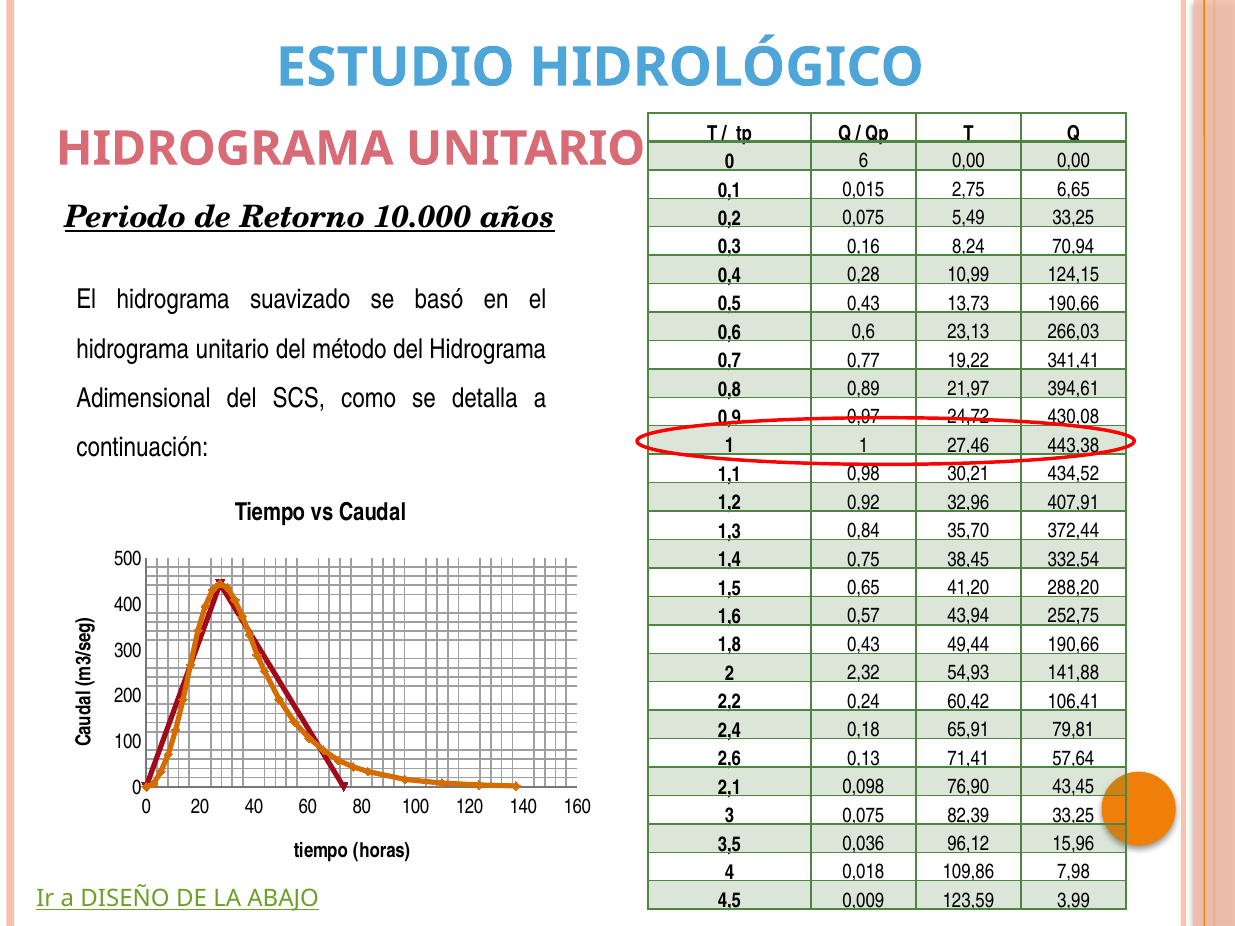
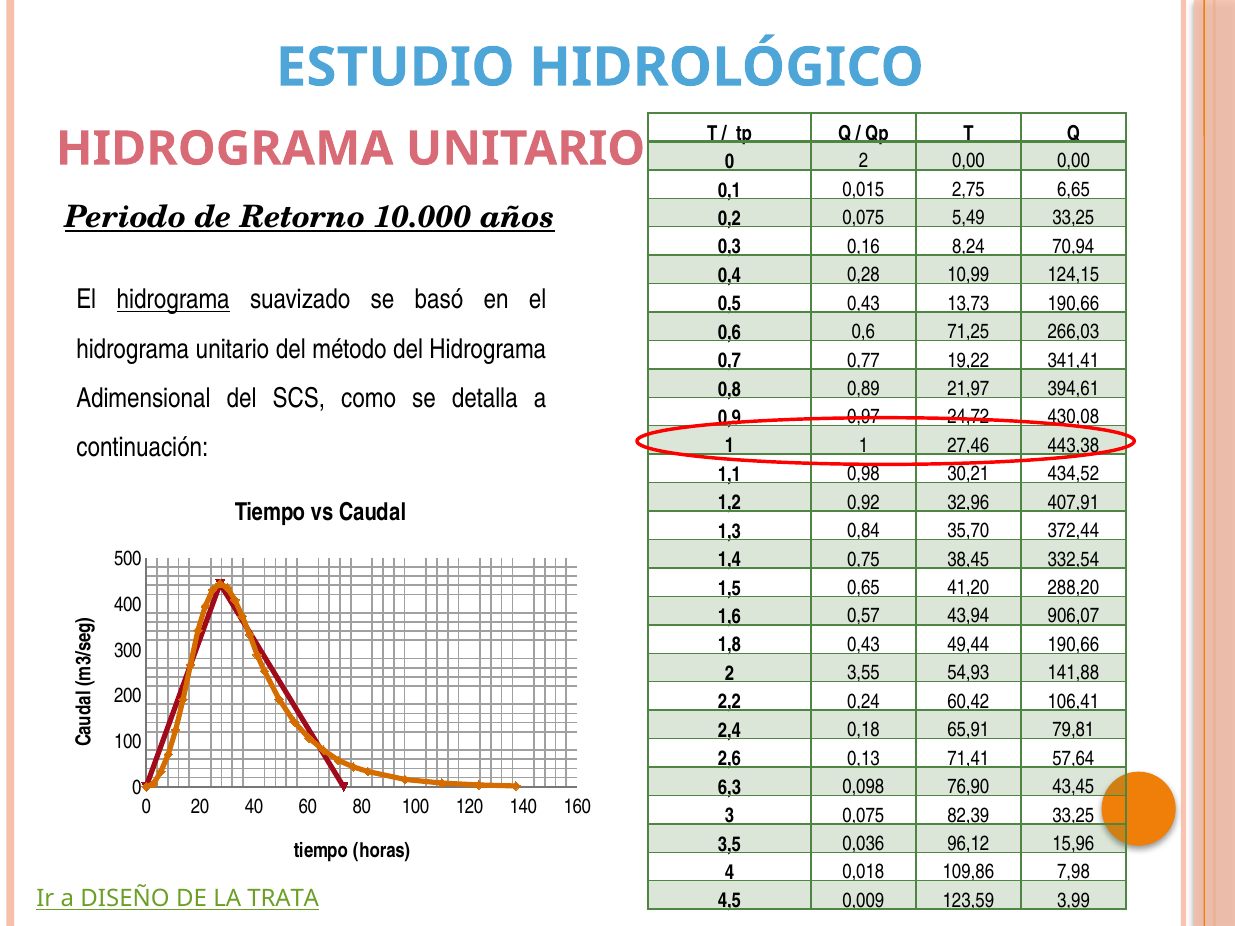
0 6: 6 -> 2 (863, 161)
hidrograma underline: none -> present (173, 300)
23,13: 23,13 -> 71,25 (968, 332)
252,75: 252,75 -> 906,07 (1073, 616)
2,32: 2,32 -> 3,55 (863, 673)
2,1: 2,1 -> 6,3 (729, 788)
ABAJO: ABAJO -> TRATA (283, 899)
